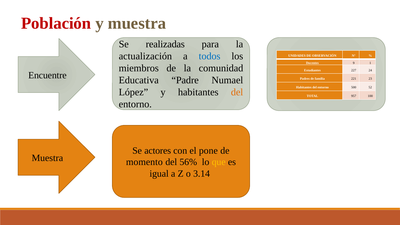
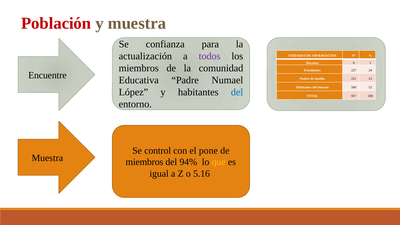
realizadas: realizadas -> confianza (165, 44)
todos colour: blue -> purple (210, 56)
del colour: orange -> blue (237, 92)
actores: actores -> control (158, 151)
momento: momento -> miembros (144, 162)
56%: 56% -> 94% (188, 162)
3.14: 3.14 -> 5.16 (202, 174)
